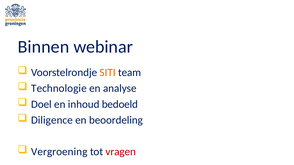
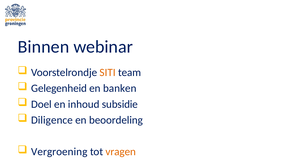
Technologie: Technologie -> Gelegenheid (59, 89)
analyse: analyse -> banken (120, 89)
bedoeld: bedoeld -> subsidie (120, 104)
vragen colour: red -> orange (121, 152)
